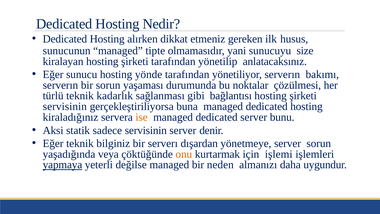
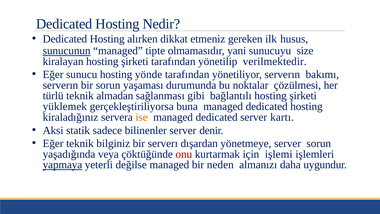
sunucunun underline: none -> present (67, 51)
anlatacaksınız: anlatacaksınız -> verilmektedir (275, 61)
kadarlık: kadarlık -> almadan (115, 96)
bağlantısı: bağlantısı -> bağlantılı (231, 96)
servisinin: servisinin -> yüklemek (65, 106)
bunu: bunu -> kartı (282, 117)
sadece servisinin: servisinin -> bilinenler (146, 130)
onu colour: orange -> red (184, 154)
